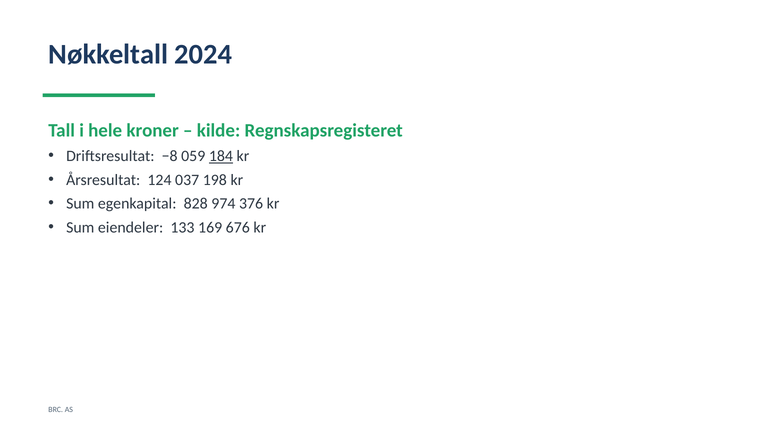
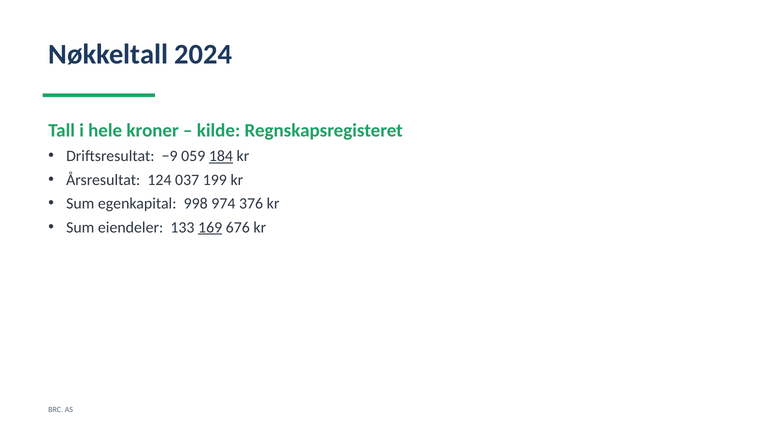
−8: −8 -> −9 (170, 156)
198: 198 -> 199 (215, 180)
828: 828 -> 998 (196, 204)
169 underline: none -> present (210, 228)
